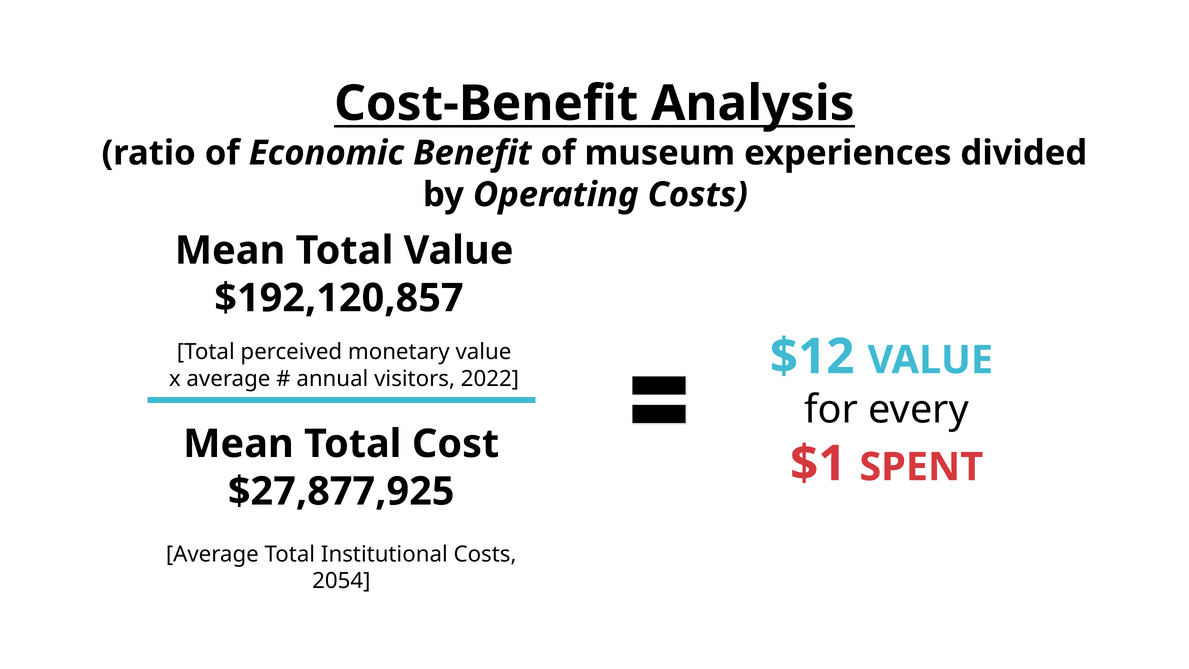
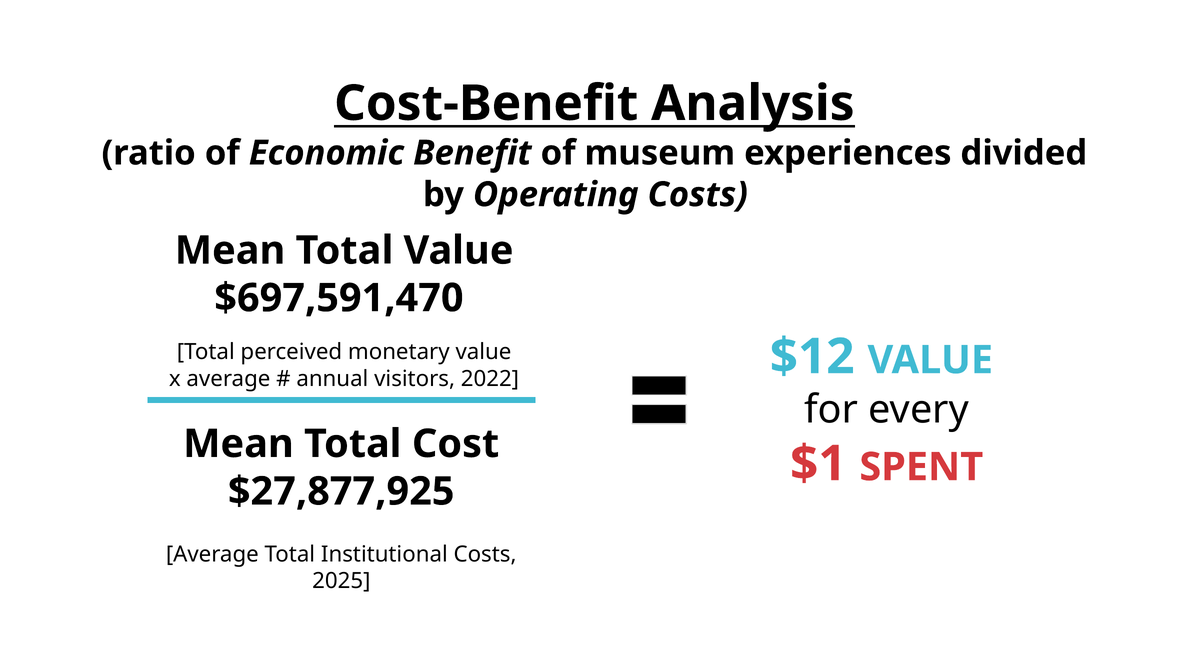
$192,120,857: $192,120,857 -> $697,591,470 (339, 298)
2054: 2054 -> 2025 (341, 581)
